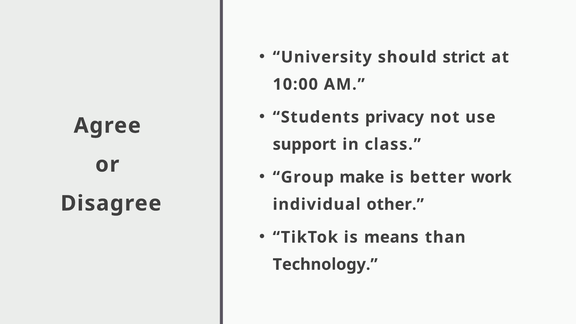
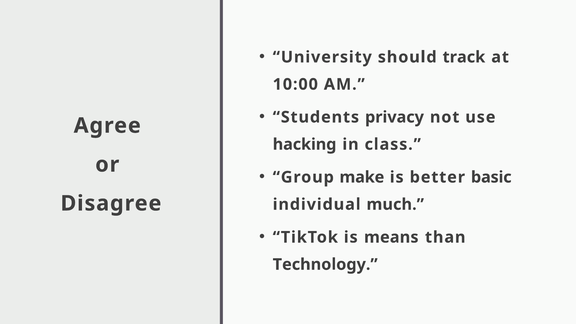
strict: strict -> track (464, 57)
support: support -> hacking (305, 144)
work: work -> basic (491, 177)
other: other -> much (395, 204)
